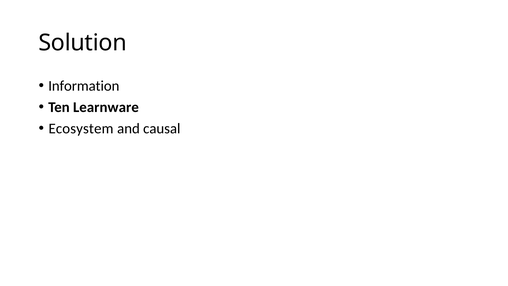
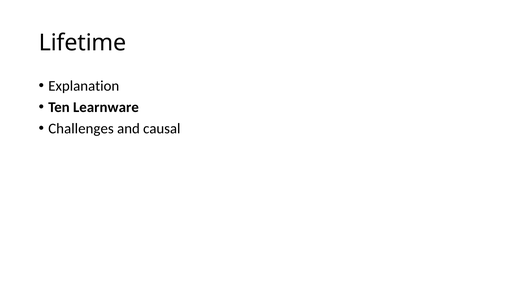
Solution: Solution -> Lifetime (83, 43)
Information: Information -> Explanation (84, 86)
Ecosystem: Ecosystem -> Challenges (81, 128)
